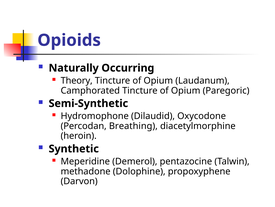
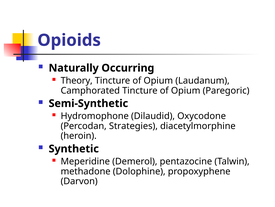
Breathing: Breathing -> Strategies (133, 126)
